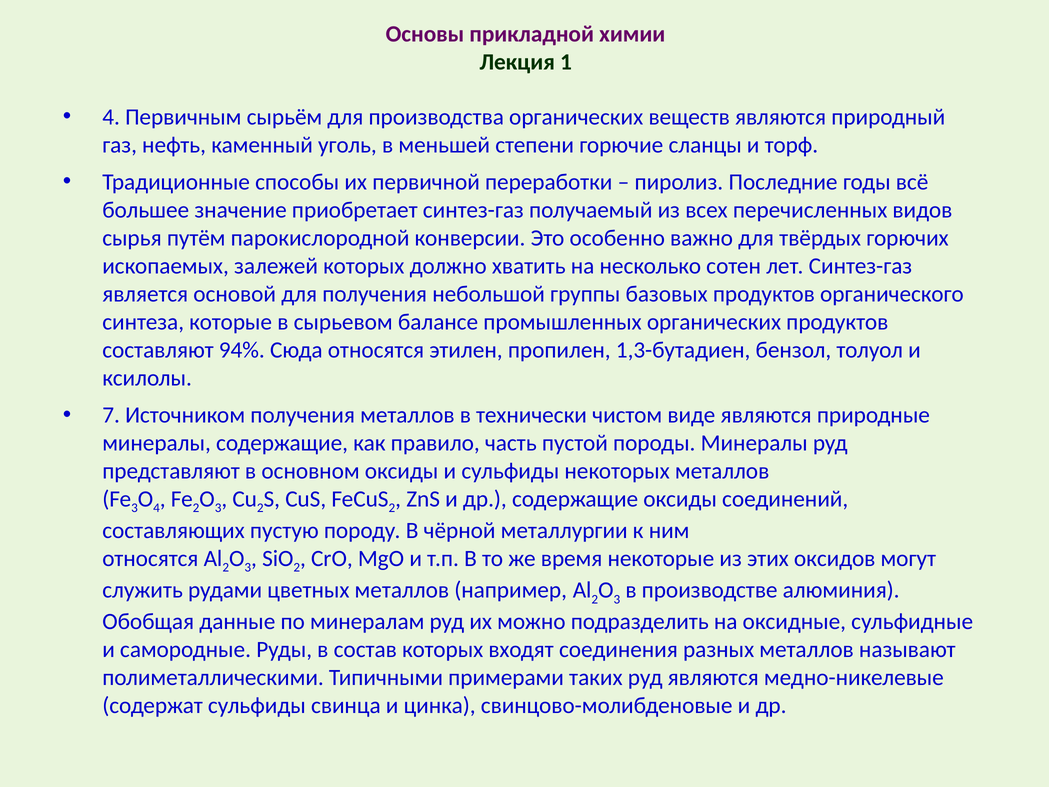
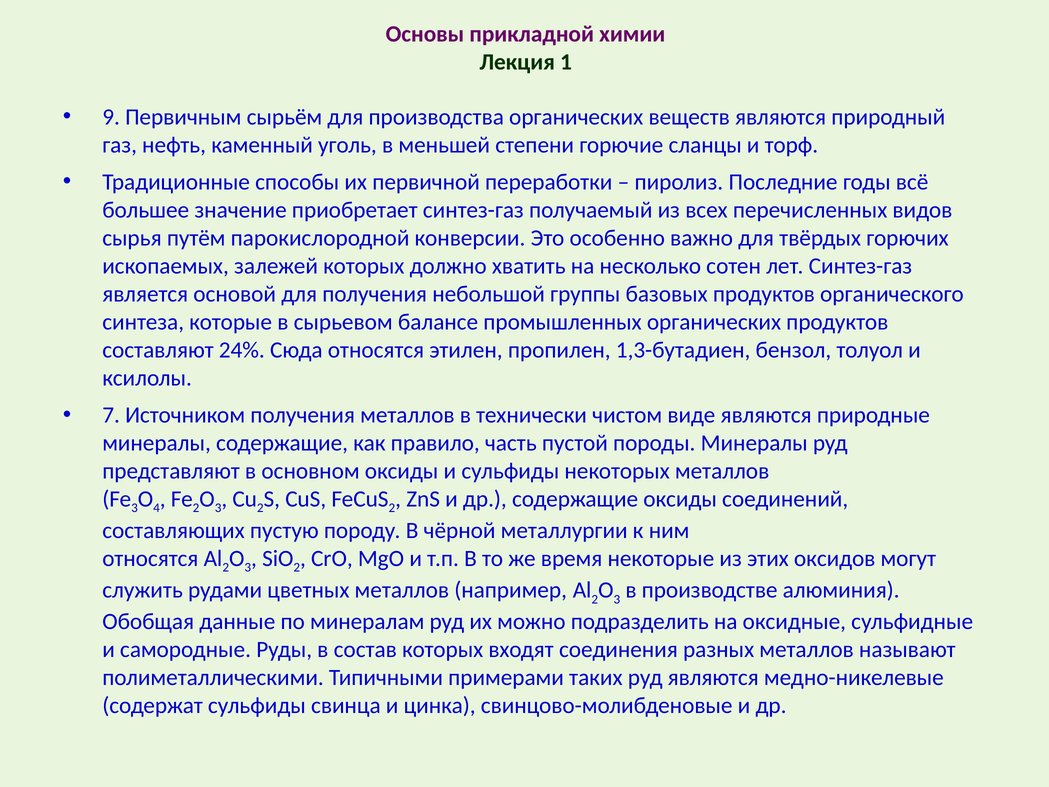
4: 4 -> 9 (111, 117)
94%: 94% -> 24% (242, 350)
